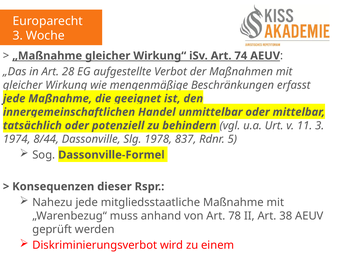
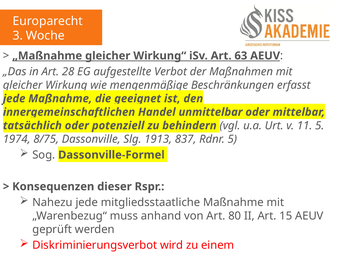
74: 74 -> 63 (241, 56)
11 3: 3 -> 5 (320, 125)
8/44: 8/44 -> 8/75 (46, 139)
1978: 1978 -> 1913 (158, 139)
78: 78 -> 80 (235, 216)
38: 38 -> 15 (286, 216)
